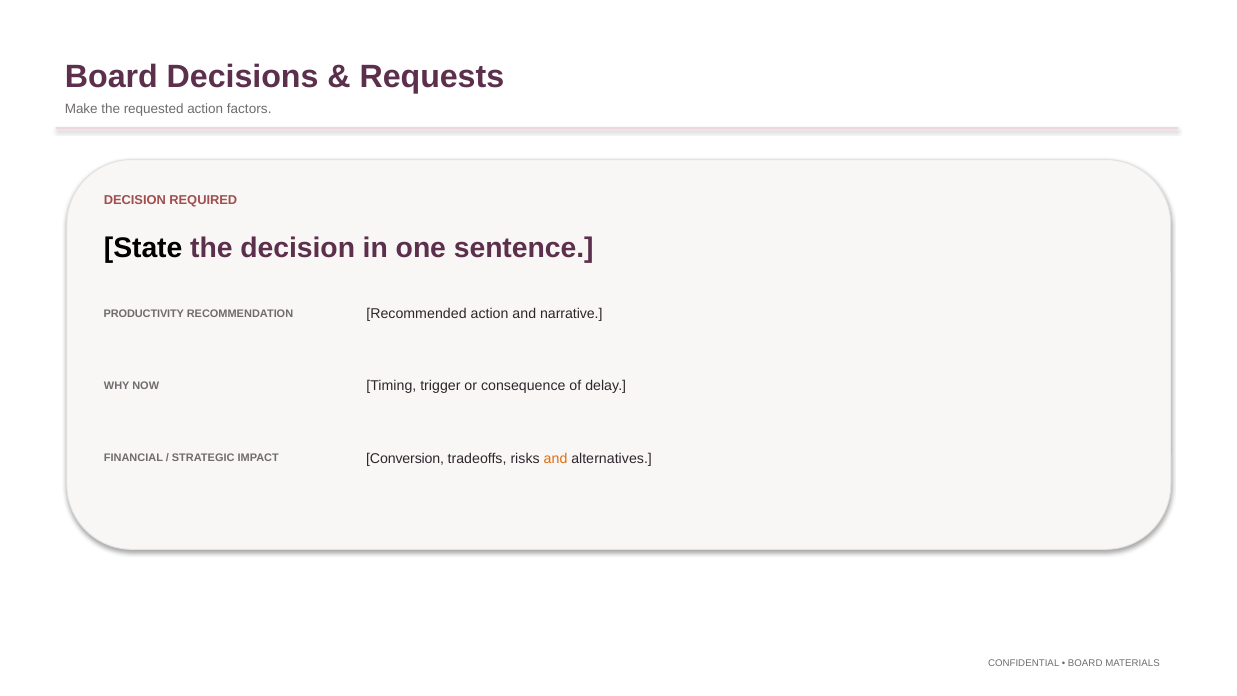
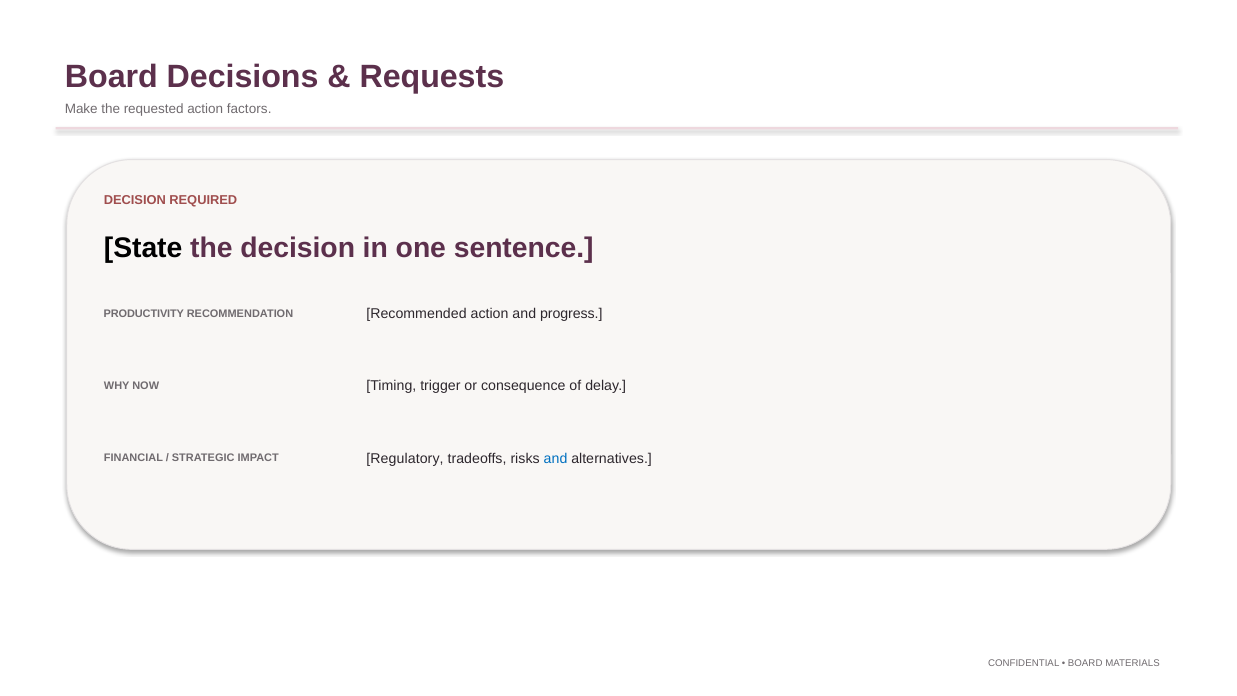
narrative: narrative -> progress (571, 314)
Conversion: Conversion -> Regulatory (405, 458)
and colour: orange -> blue (556, 458)
